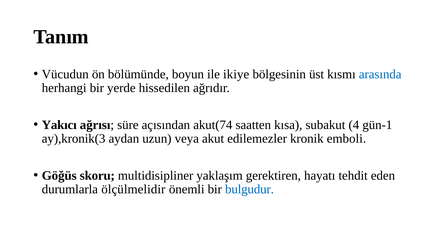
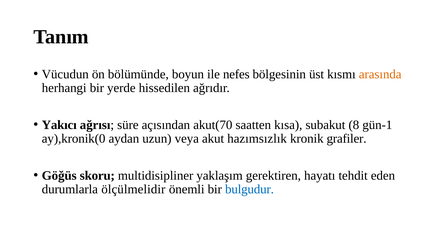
ikiye: ikiye -> nefes (236, 74)
arasında colour: blue -> orange (380, 74)
akut(74: akut(74 -> akut(70 (213, 125)
4: 4 -> 8 (354, 125)
ay),kronik(3: ay),kronik(3 -> ay),kronik(0 (74, 139)
edilemezler: edilemezler -> hazımsızlık (257, 139)
emboli: emboli -> grafiler (347, 139)
